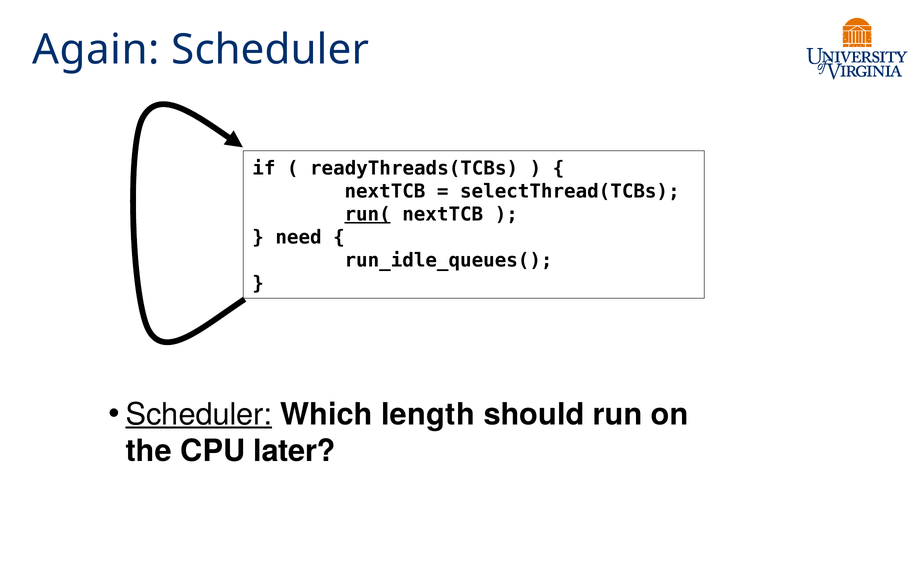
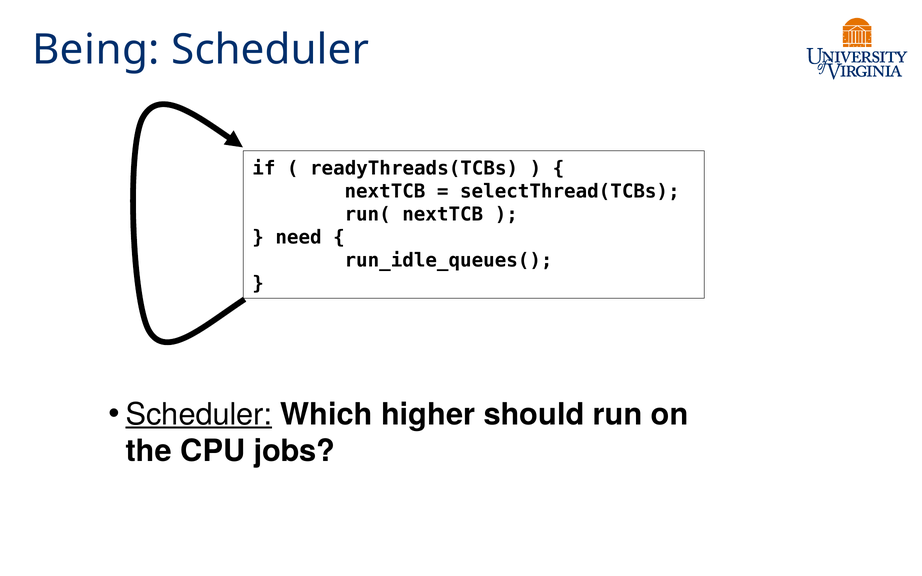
Again: Again -> Being (96, 50)
run( underline: present -> none (368, 215)
length: length -> higher (428, 415)
later: later -> jobs (294, 452)
